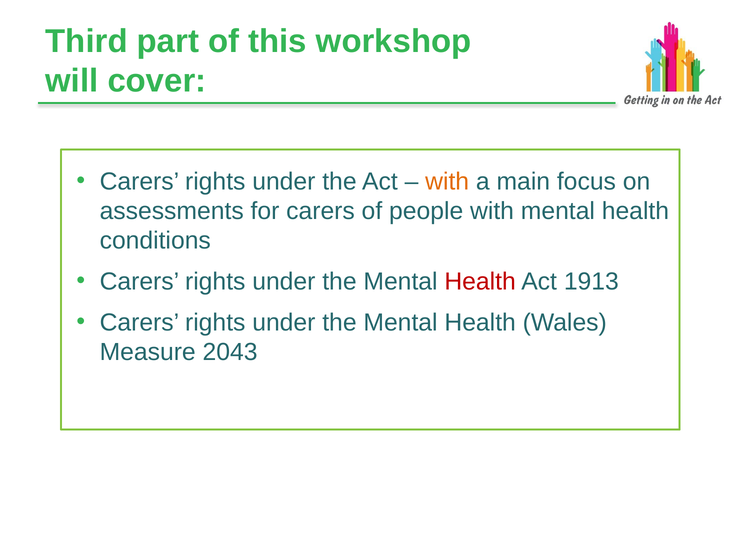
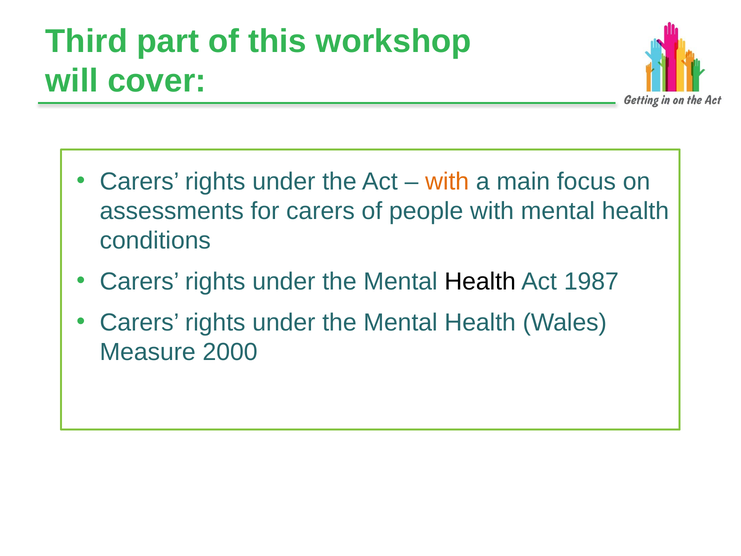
Health colour: red -> black (480, 281)
1913: 1913 -> 1987 (591, 281)
2043: 2043 -> 2000 (230, 352)
